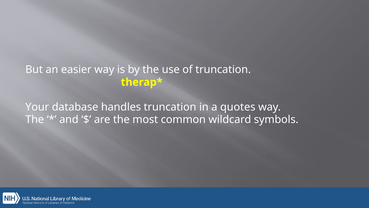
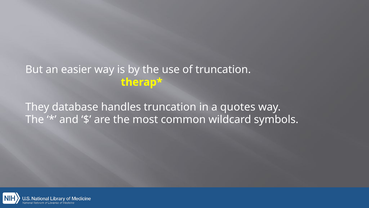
Your: Your -> They (37, 107)
